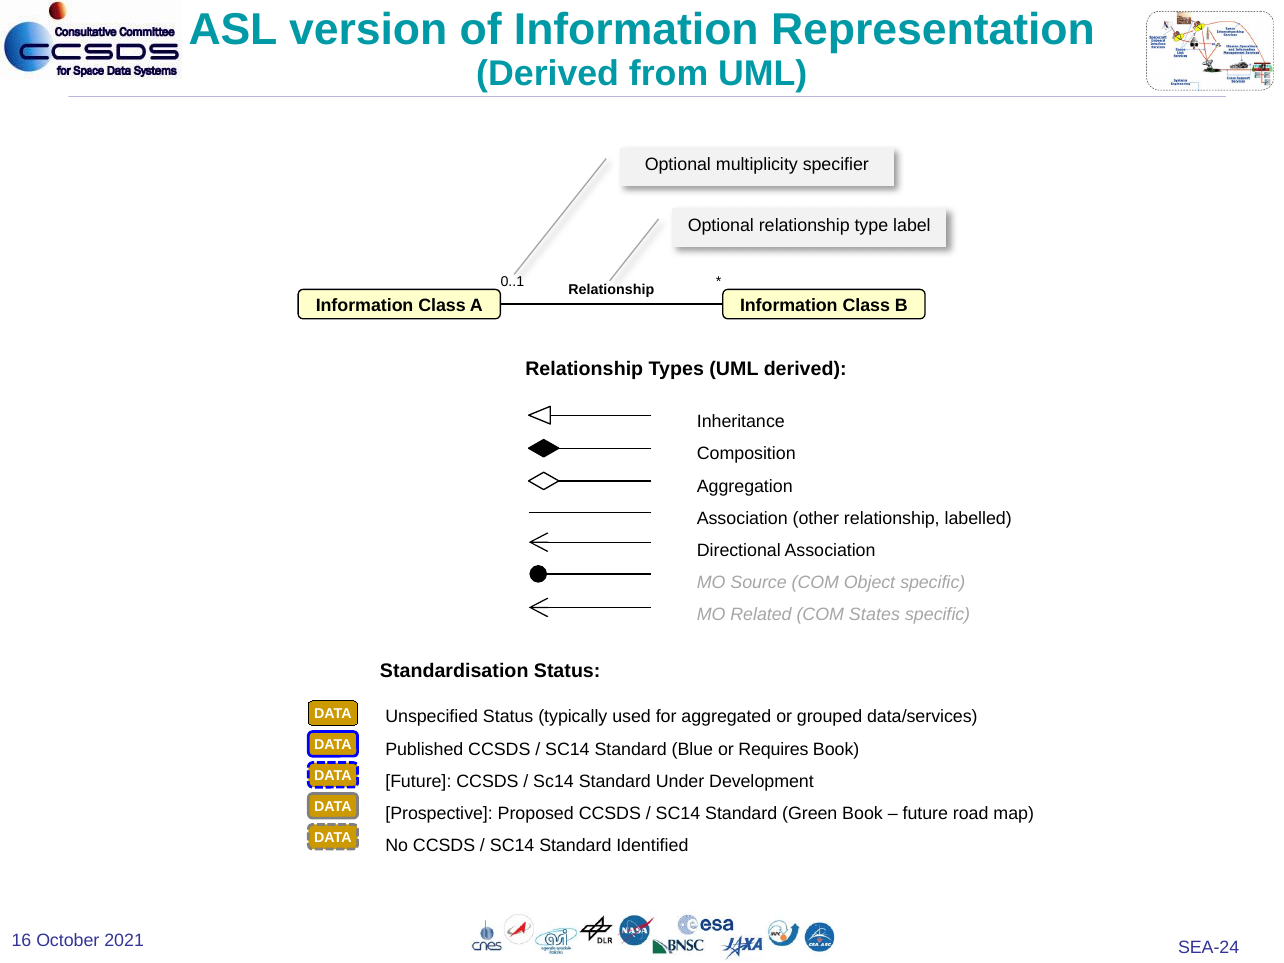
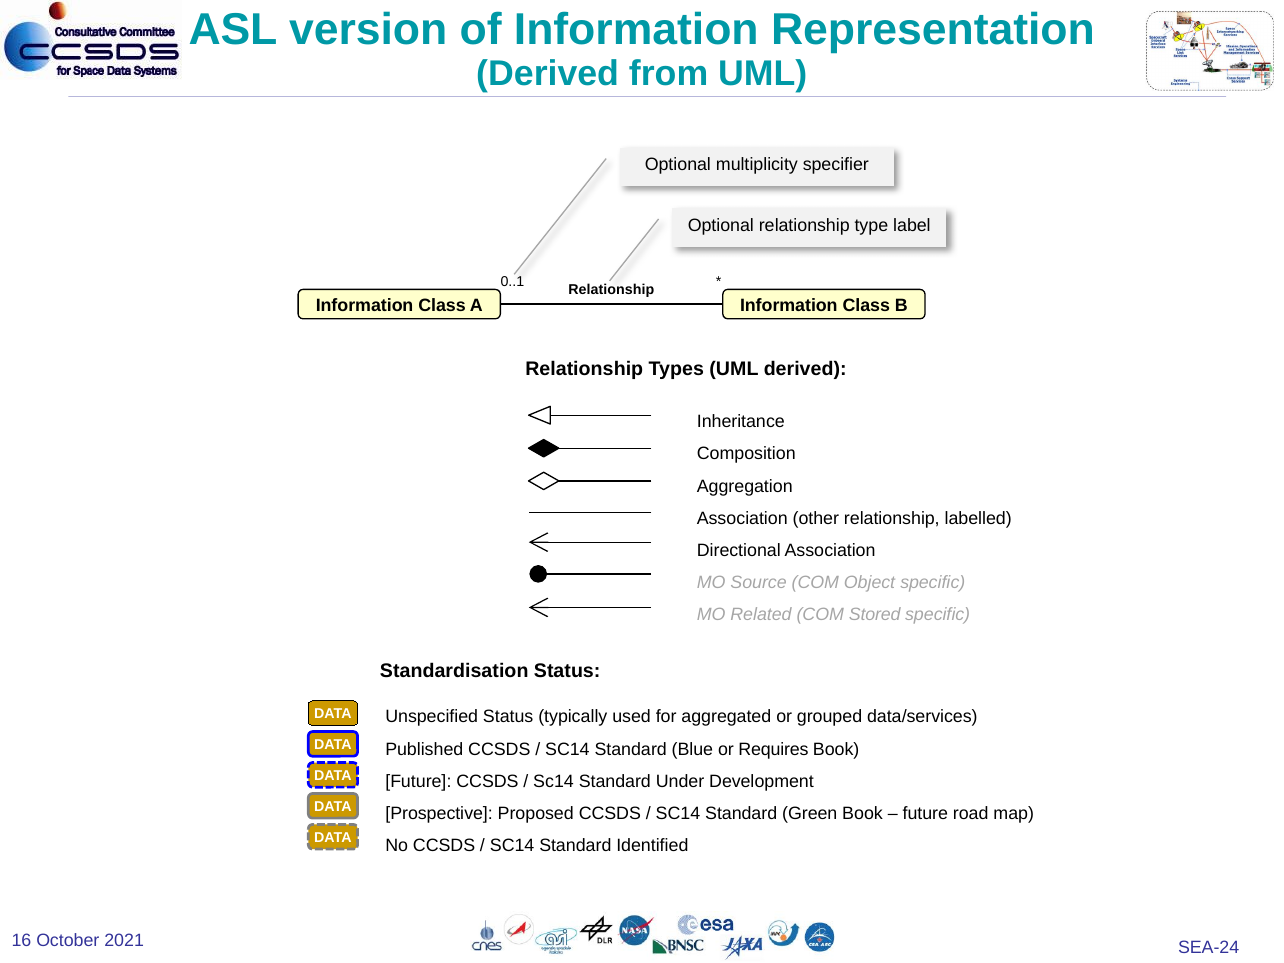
States: States -> Stored (875, 615)
